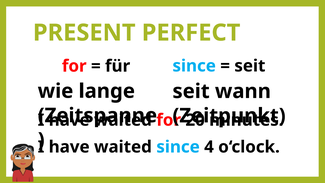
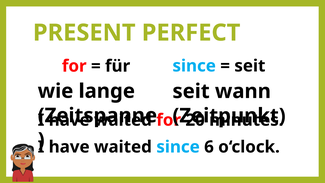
4: 4 -> 6 (209, 147)
